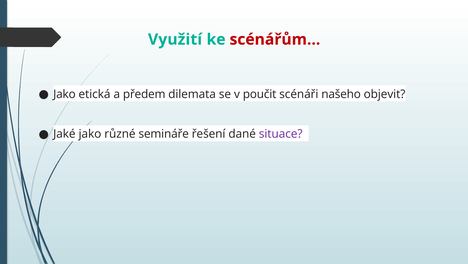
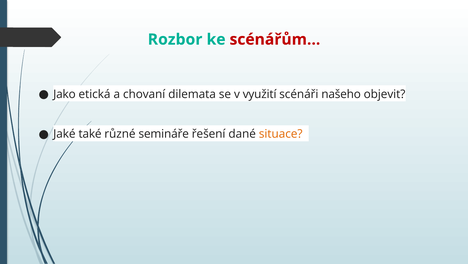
Využití: Využití -> Rozbor (175, 39)
předem: předem -> chovaní (144, 94)
poučit: poučit -> využití (260, 94)
Jaké jako: jako -> také (90, 134)
situace colour: purple -> orange (281, 134)
